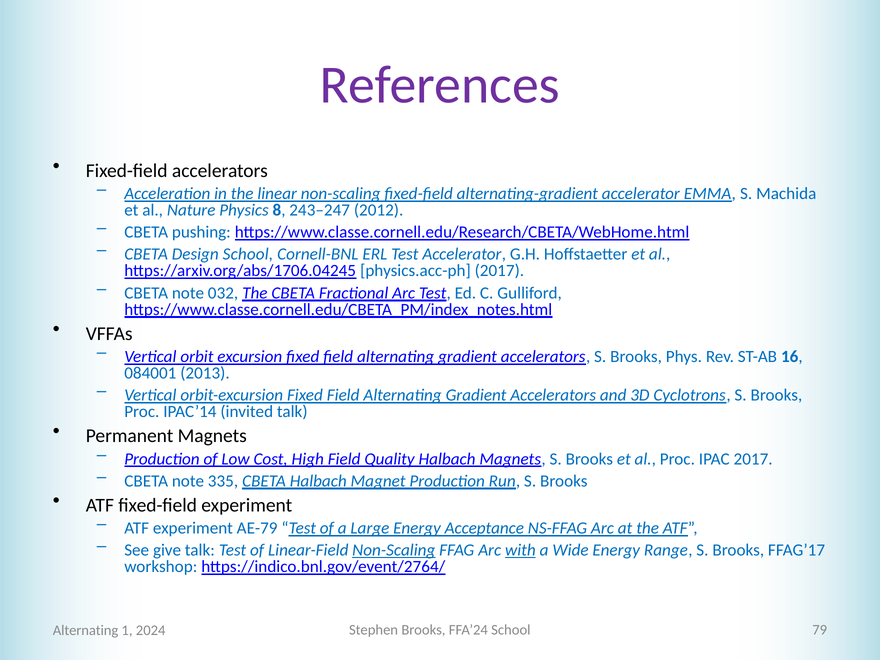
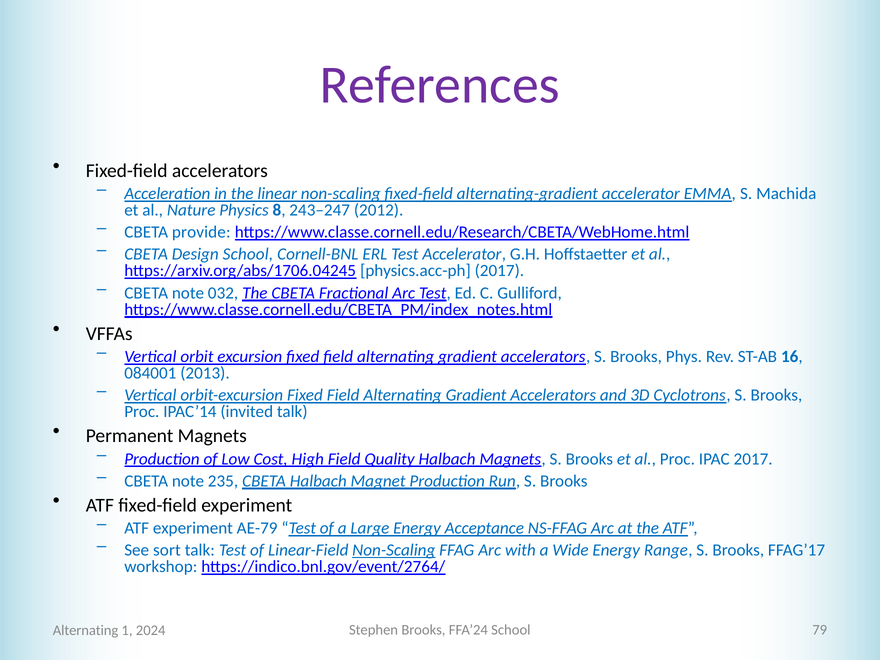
pushing: pushing -> provide (201, 232)
335: 335 -> 235 (223, 481)
give: give -> sort (167, 550)
with underline: present -> none (520, 550)
